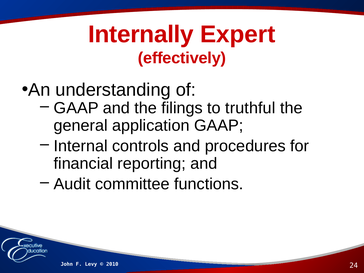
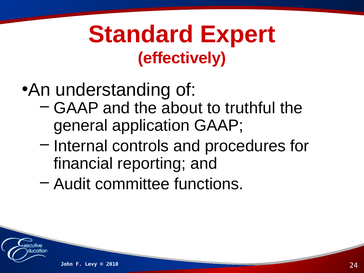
Internally: Internally -> Standard (141, 34)
filings: filings -> about (182, 108)
